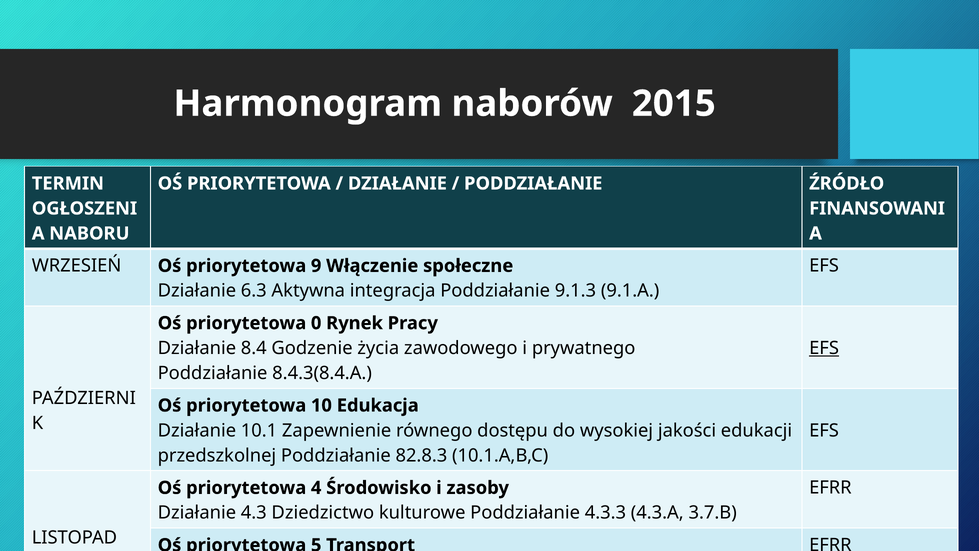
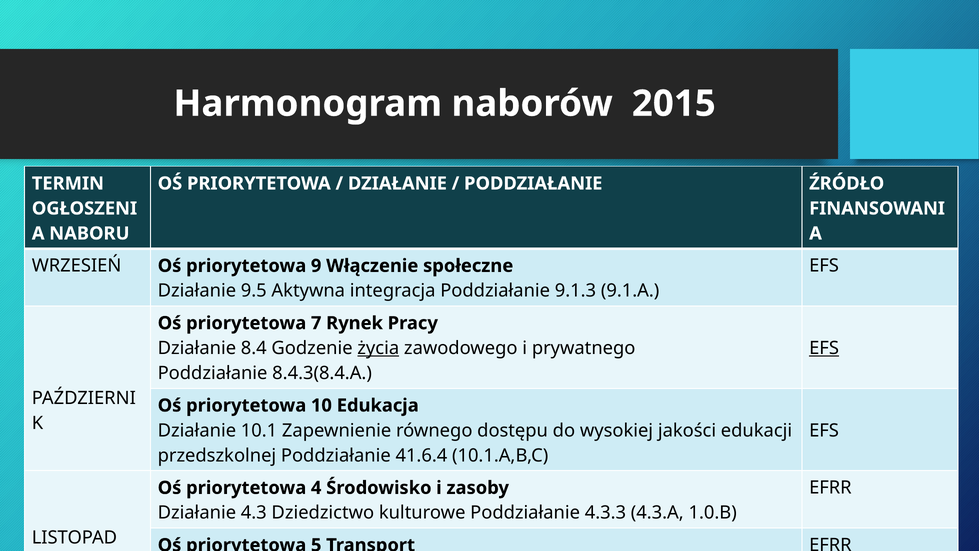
6.3: 6.3 -> 9.5 (254, 291)
0: 0 -> 7 (316, 323)
życia underline: none -> present (378, 348)
82.8.3: 82.8.3 -> 41.6.4 (421, 455)
3.7.B: 3.7.B -> 1.0.B (713, 513)
